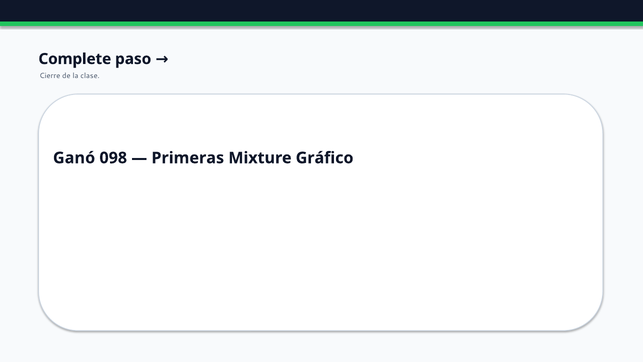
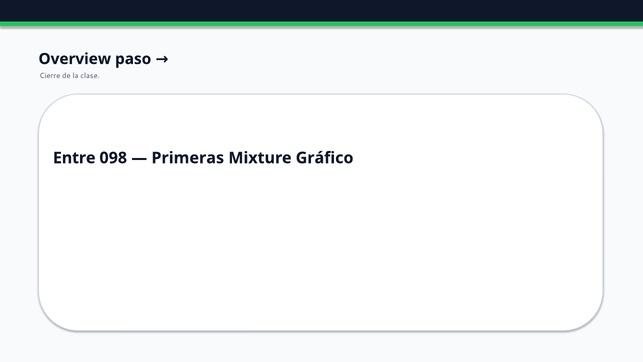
Complete: Complete -> Overview (75, 59)
Ganó: Ganó -> Entre (74, 158)
